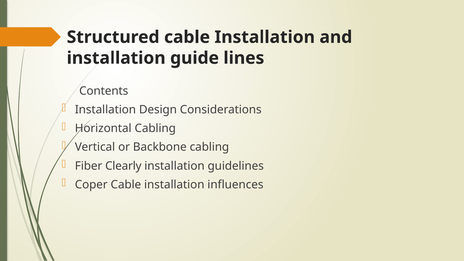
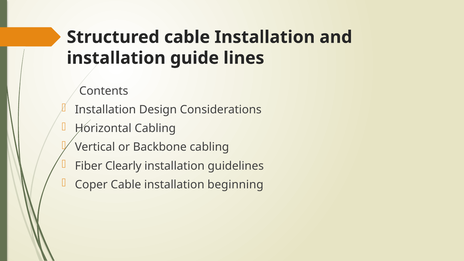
influences: influences -> beginning (235, 185)
